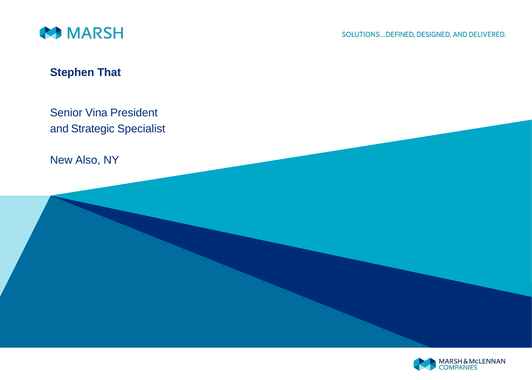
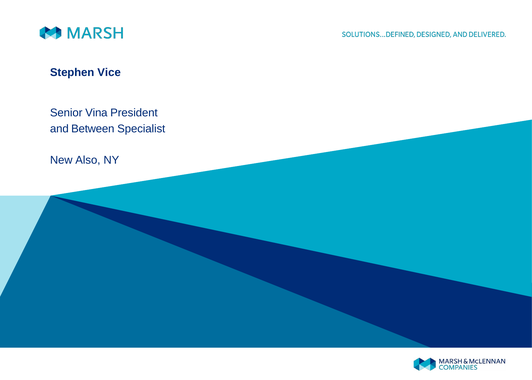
That: That -> Vice (109, 72)
Strategic: Strategic -> Between (93, 129)
